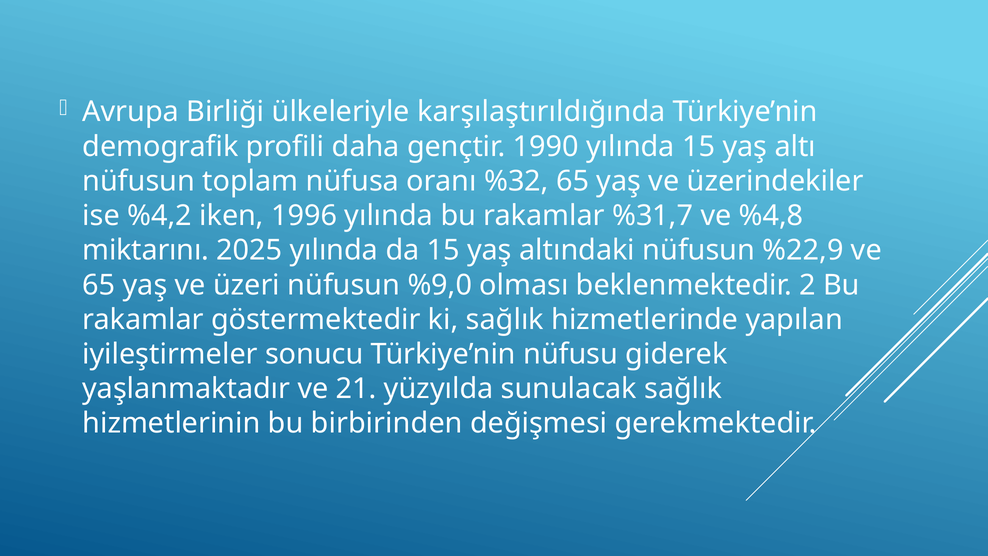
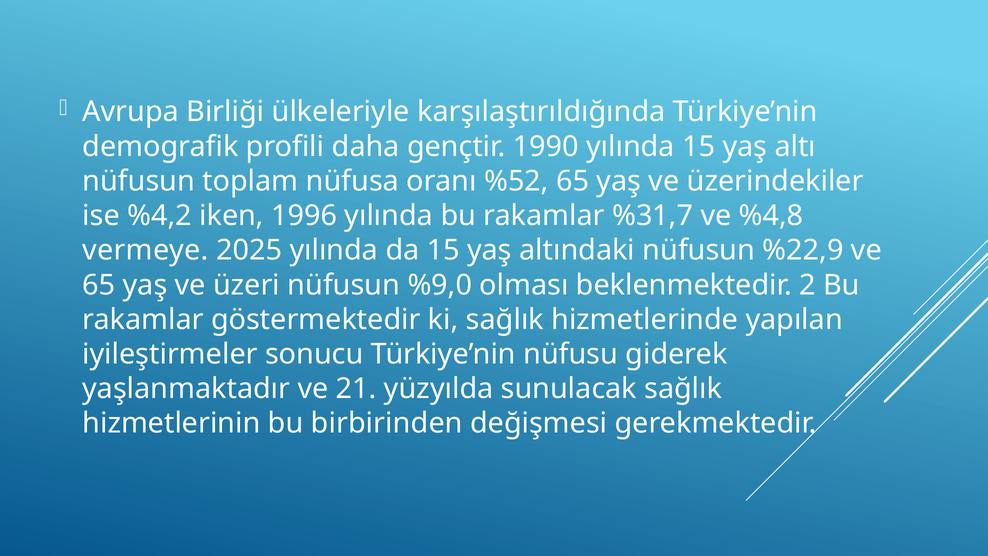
%32: %32 -> %52 (516, 181)
miktarını: miktarını -> vermeye (145, 250)
